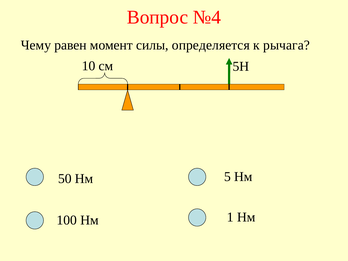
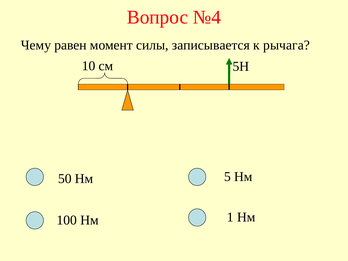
определяется: определяется -> записывается (211, 45)
